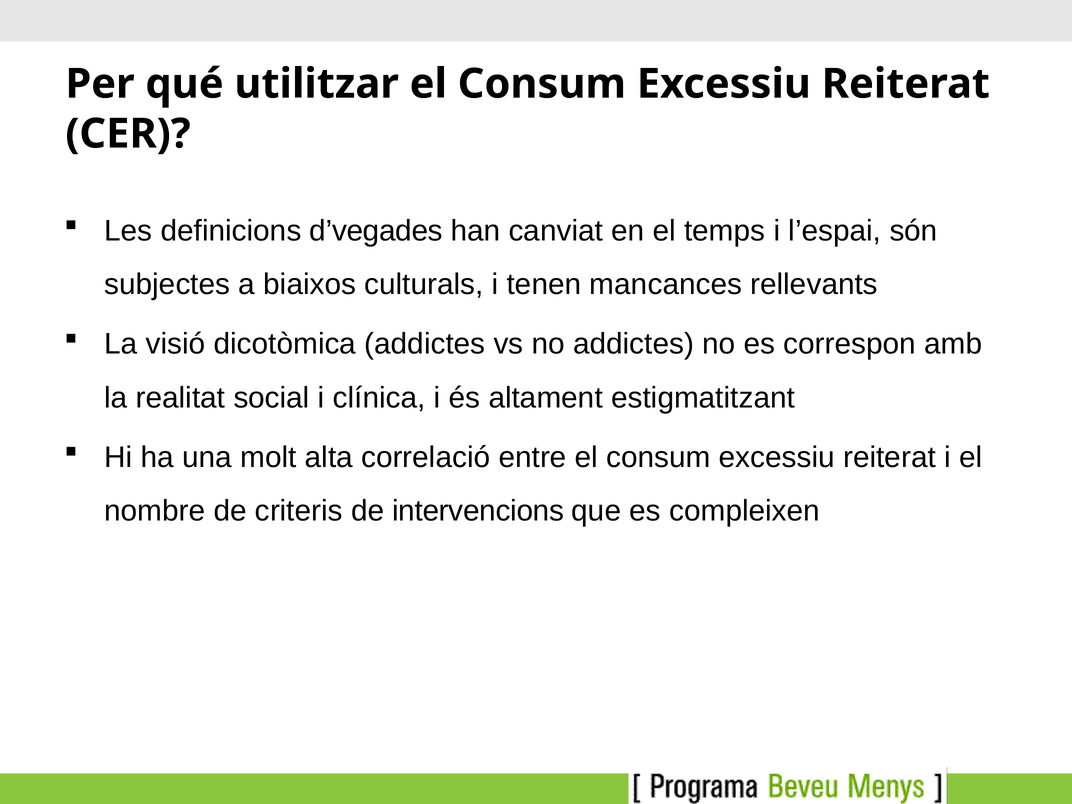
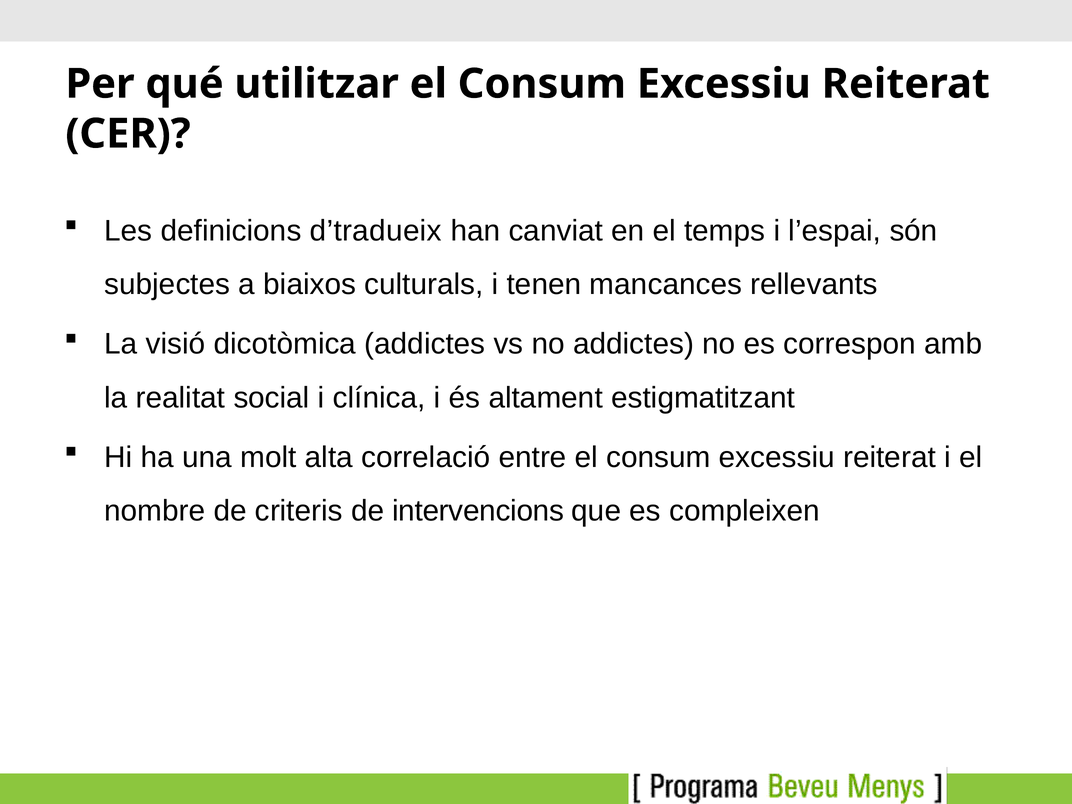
d’vegades: d’vegades -> d’tradueix (376, 231)
